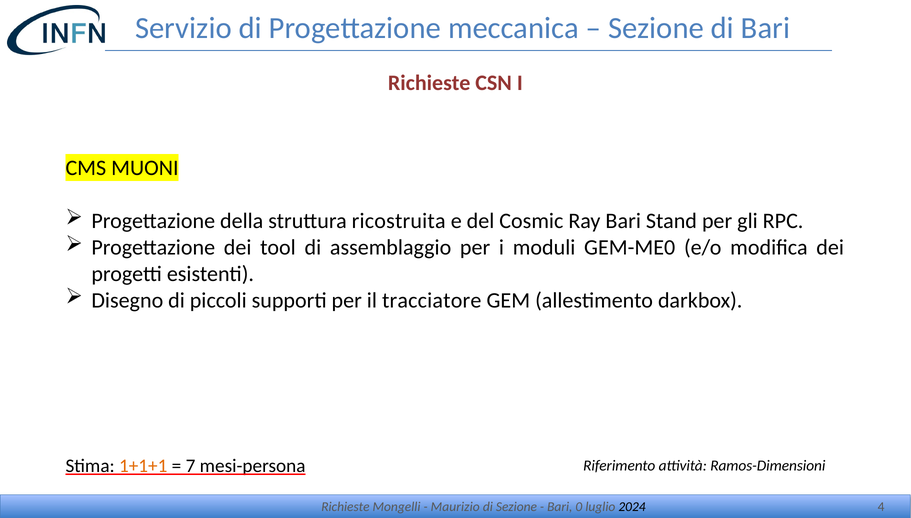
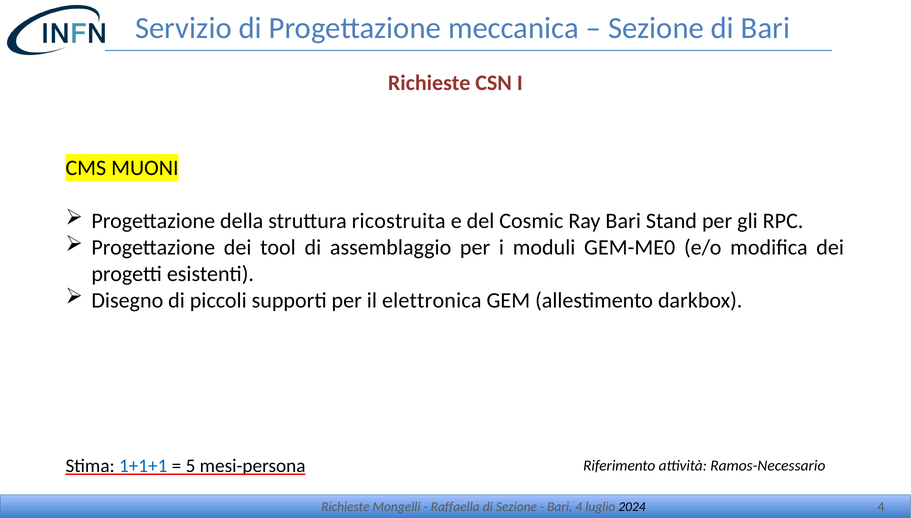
tracciatore: tracciatore -> elettronica (432, 300)
1+1+1 colour: orange -> blue (143, 466)
7: 7 -> 5 (191, 466)
Ramos-Dimensioni: Ramos-Dimensioni -> Ramos-Necessario (768, 466)
Maurizio: Maurizio -> Raffaella (455, 507)
Bari 0: 0 -> 4 (579, 507)
